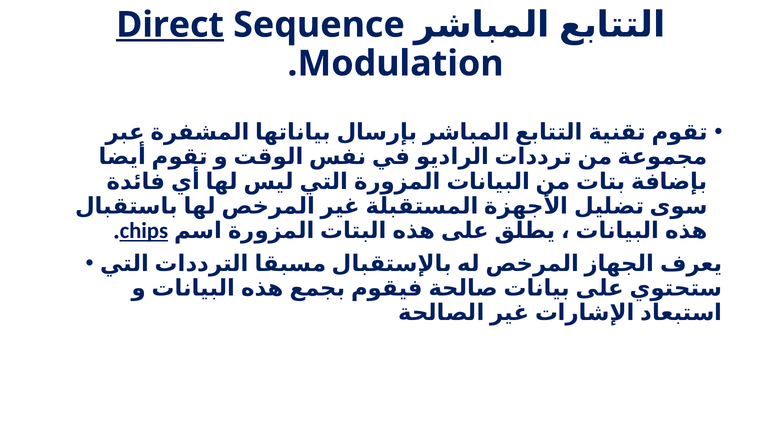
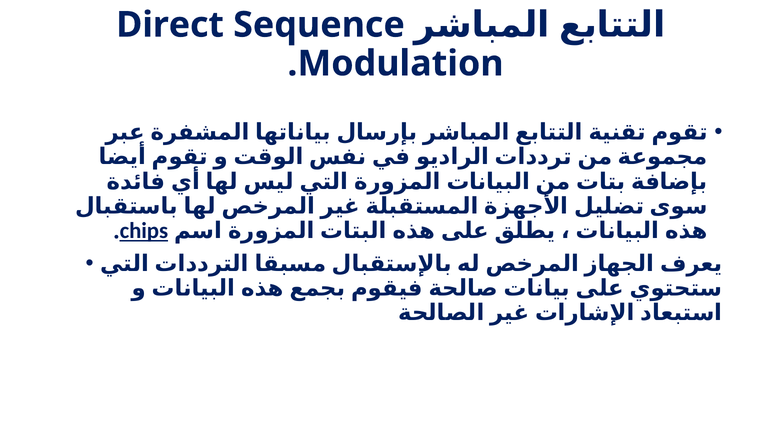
Direct underline: present -> none (170, 25)
